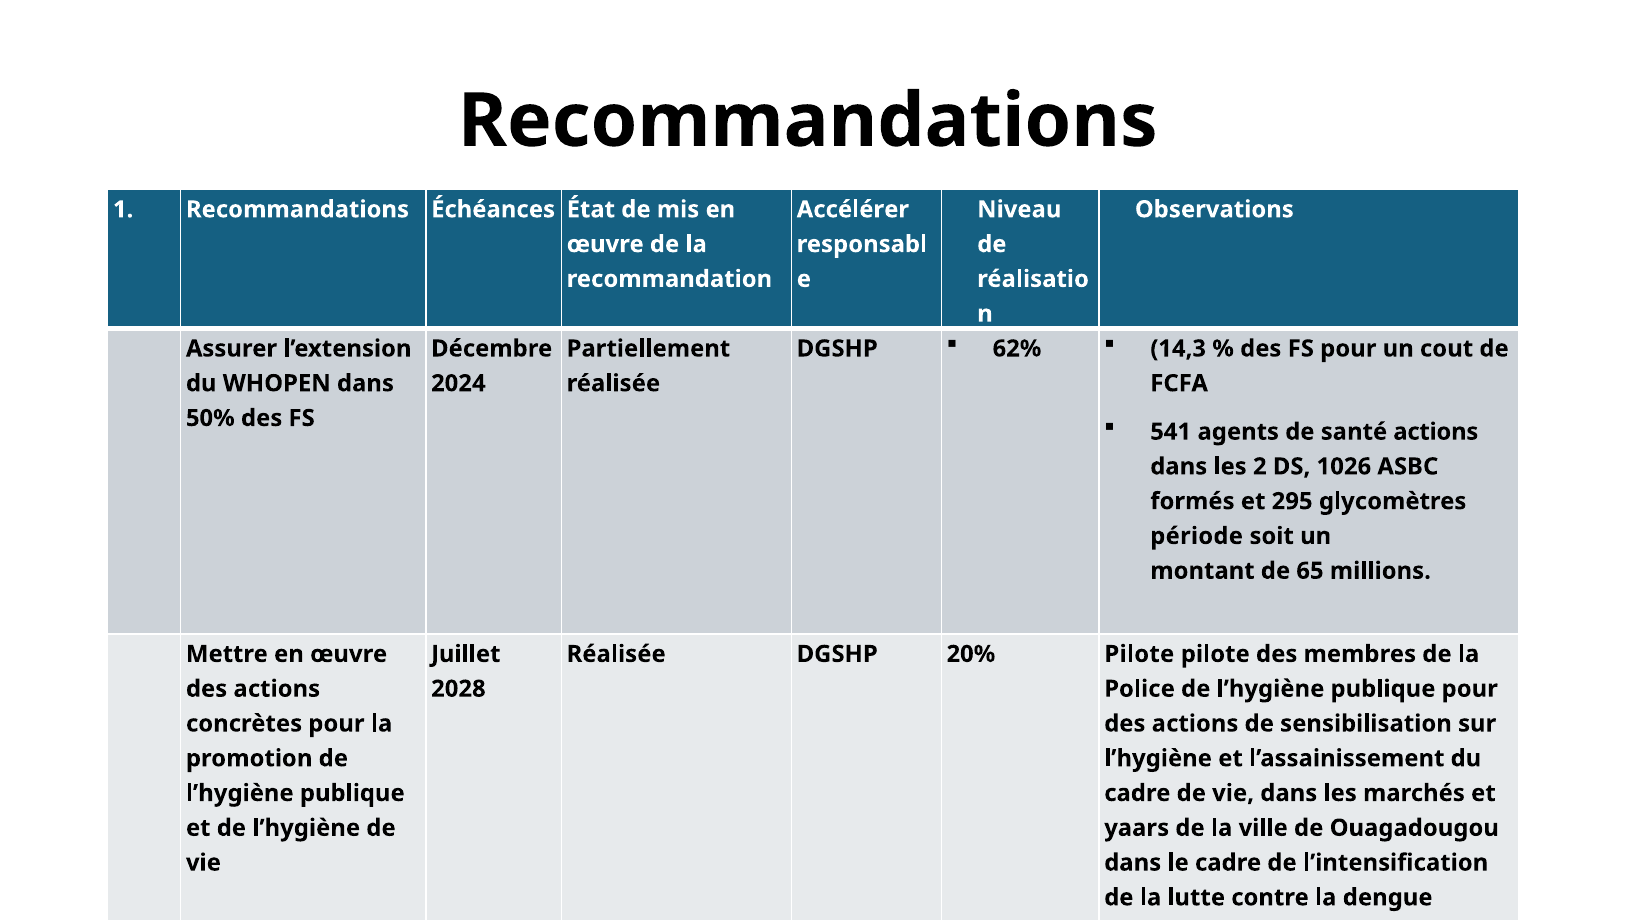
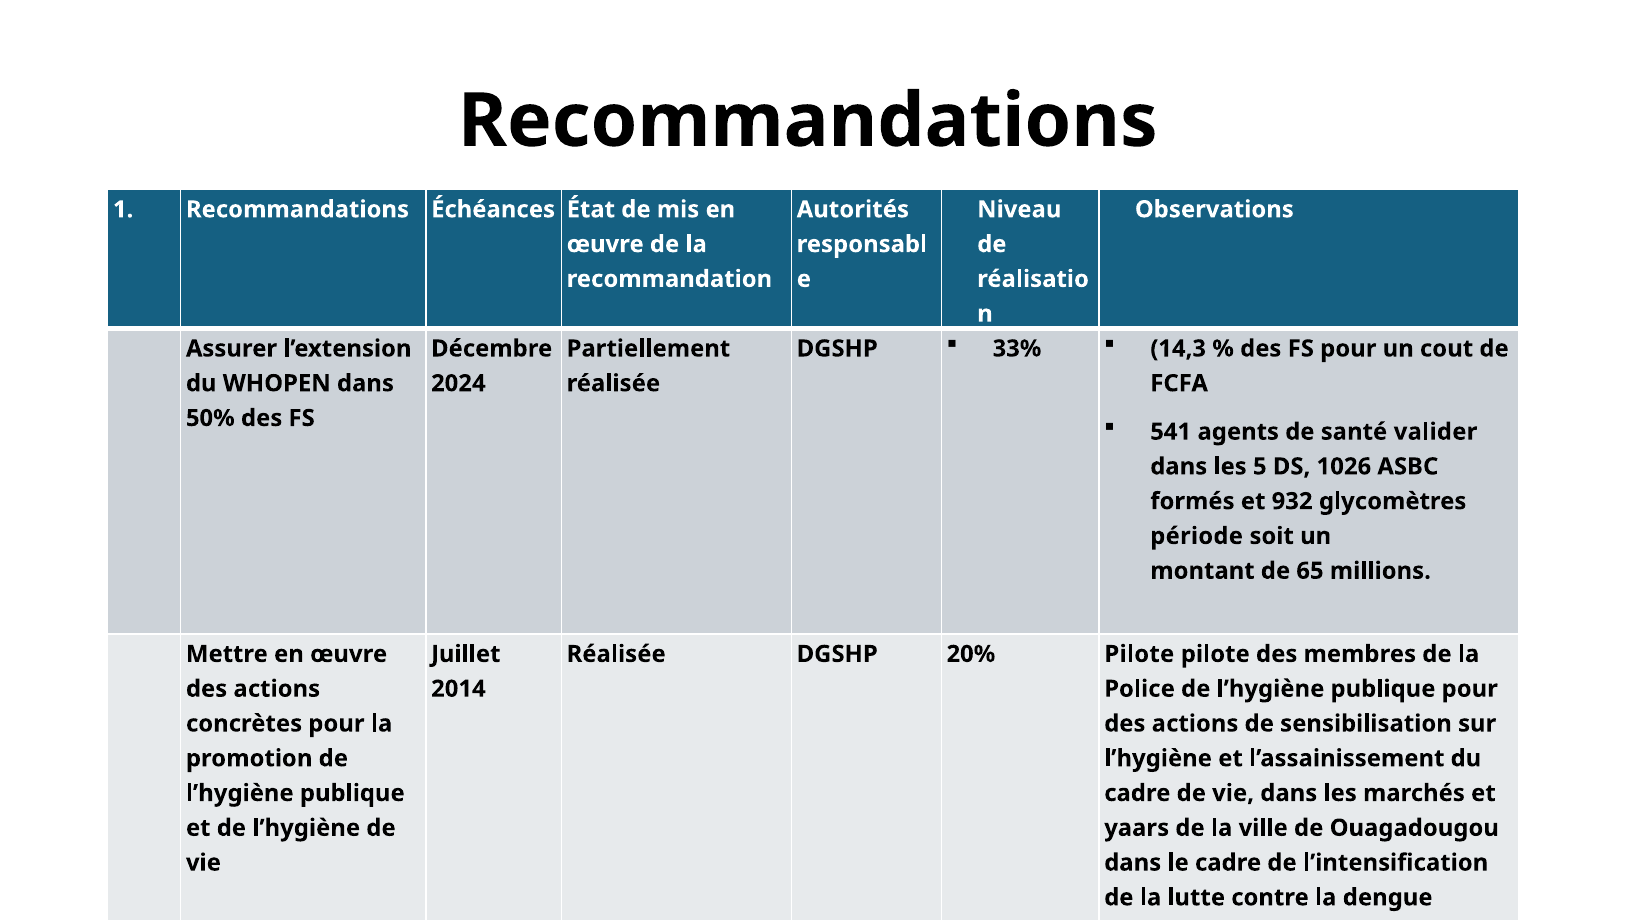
Accélérer: Accélérer -> Autorités (853, 210)
62%: 62% -> 33% (1017, 349)
santé actions: actions -> valider (1436, 432)
2: 2 -> 5 (1260, 467)
295: 295 -> 932 (1292, 501)
2028: 2028 -> 2014 (458, 689)
